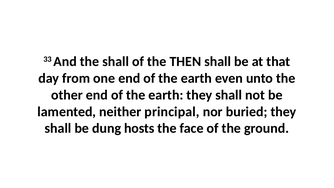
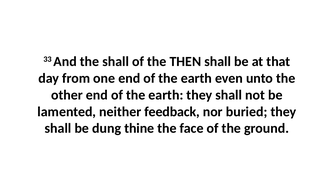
principal: principal -> feedback (172, 112)
hosts: hosts -> thine (139, 128)
